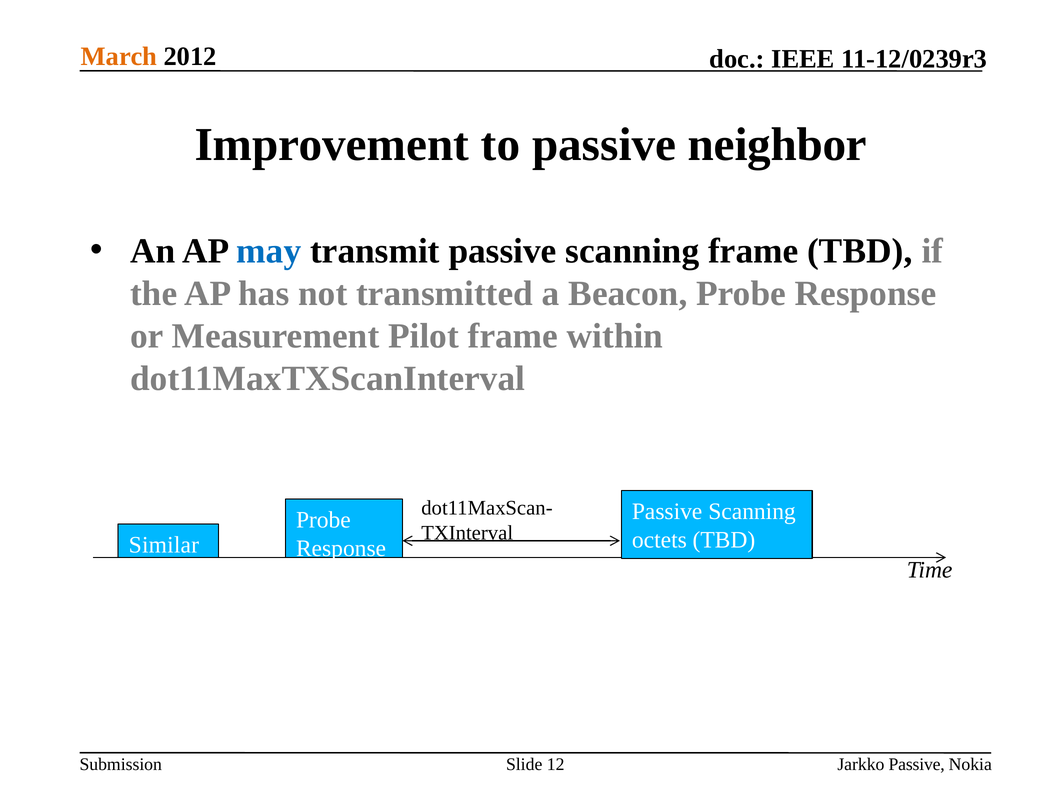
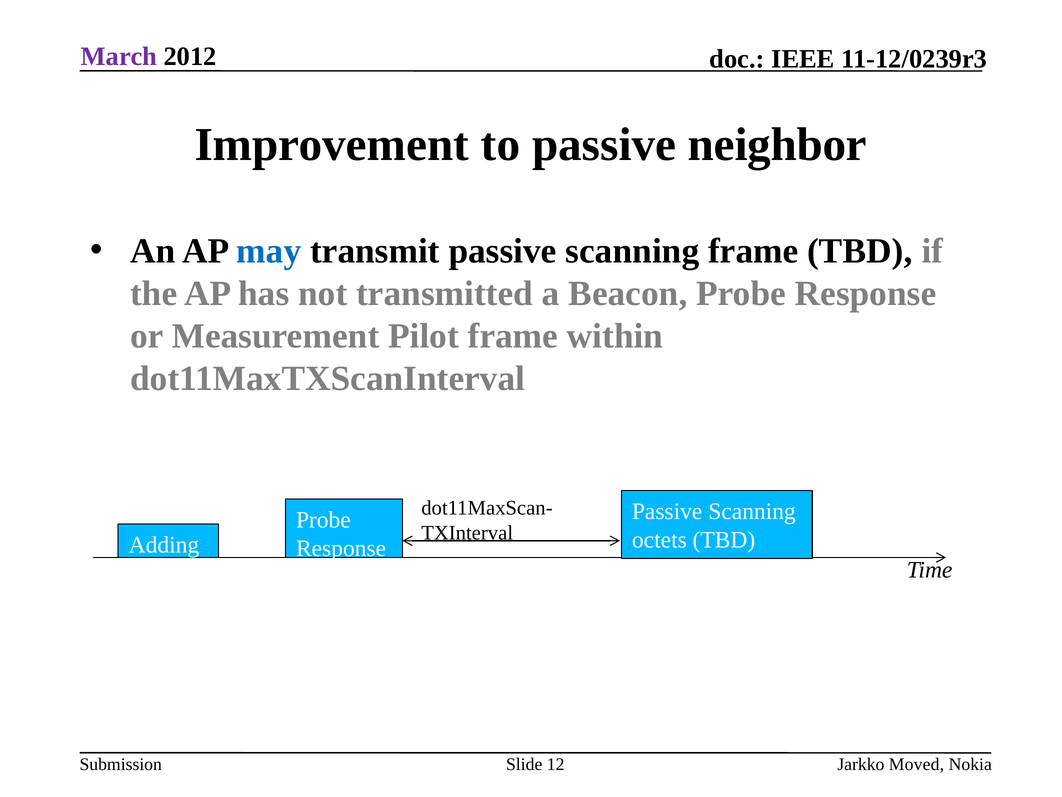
March colour: orange -> purple (119, 56)
Similar: Similar -> Adding (164, 545)
Jarkko Passive: Passive -> Moved (916, 764)
